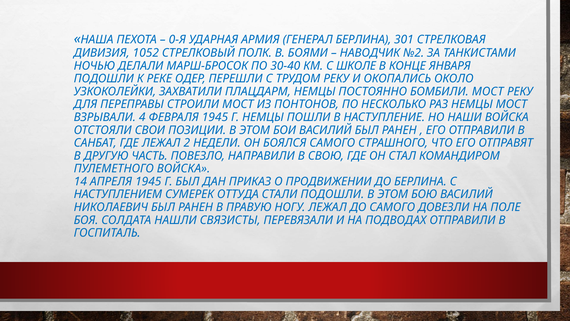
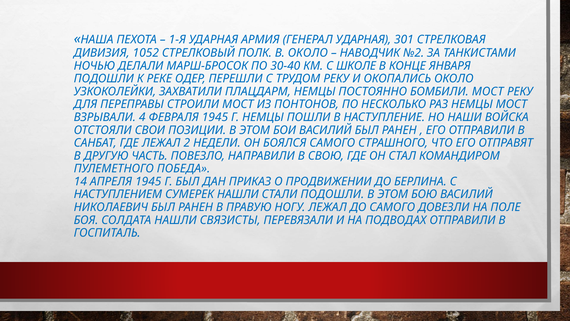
0-Я: 0-Я -> 1-Я (177, 40)
ГЕНЕРАЛ БЕРЛИНА: БЕРЛИНА -> УДАРНАЯ (363, 40)
В БОЯМИ: БОЯМИ -> ОКОЛО (308, 53)
ПУЛЕМЕТНОГО ВОЙСКА: ВОЙСКА -> ПОБЕДА (183, 168)
СУМЕРЕК ОТТУДА: ОТТУДА -> НАШЛИ (238, 194)
